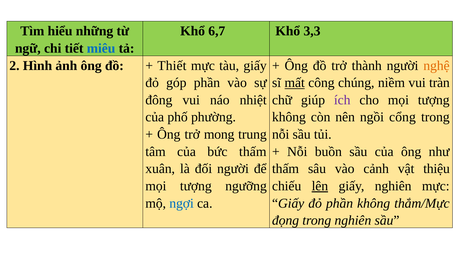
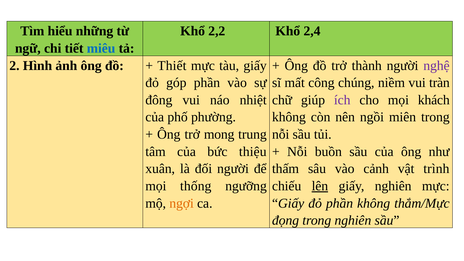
6,7: 6,7 -> 2,2 (217, 31)
3,3: 3,3 -> 2,4 (312, 31)
nghệ colour: orange -> purple (436, 66)
mất underline: present -> none (295, 83)
cho mọi tượng: tượng -> khách (434, 100)
cổng: cổng -> miên (403, 117)
bức thấm: thấm -> thiệu (253, 152)
thiệu: thiệu -> trình (436, 169)
tượng: tượng -> thống (196, 186)
ngợi colour: blue -> orange (182, 203)
